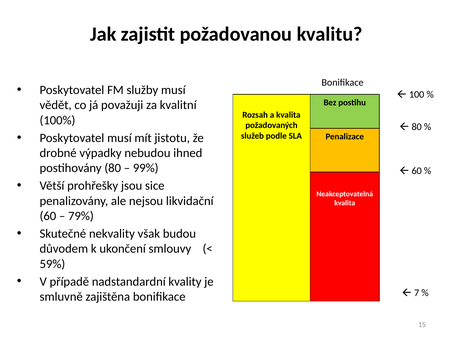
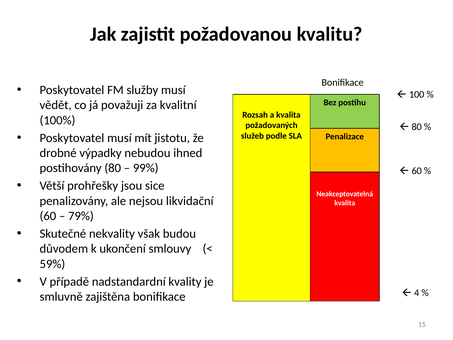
7: 7 -> 4 (417, 293)
